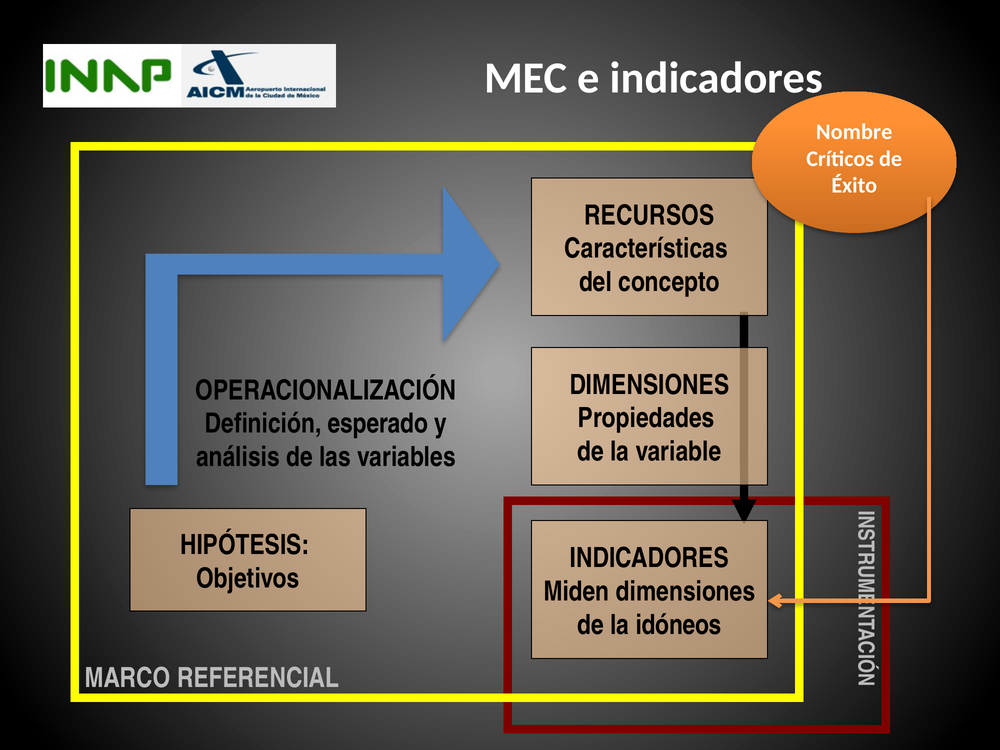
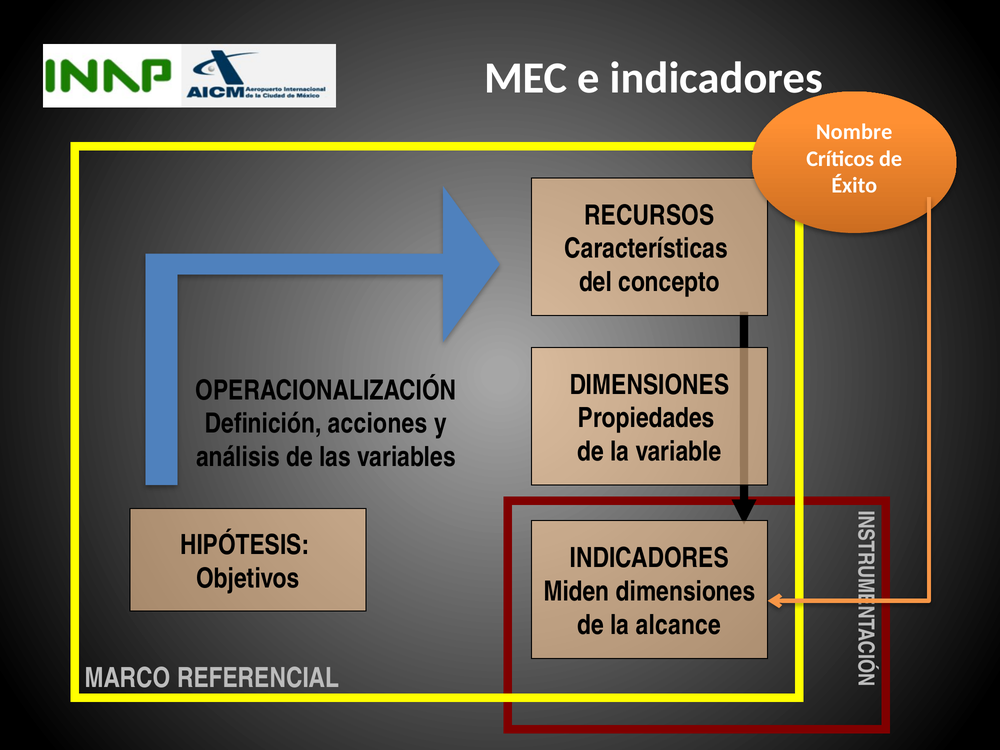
esperado: esperado -> acciones (378, 424)
idóneos: idóneos -> alcance (678, 625)
